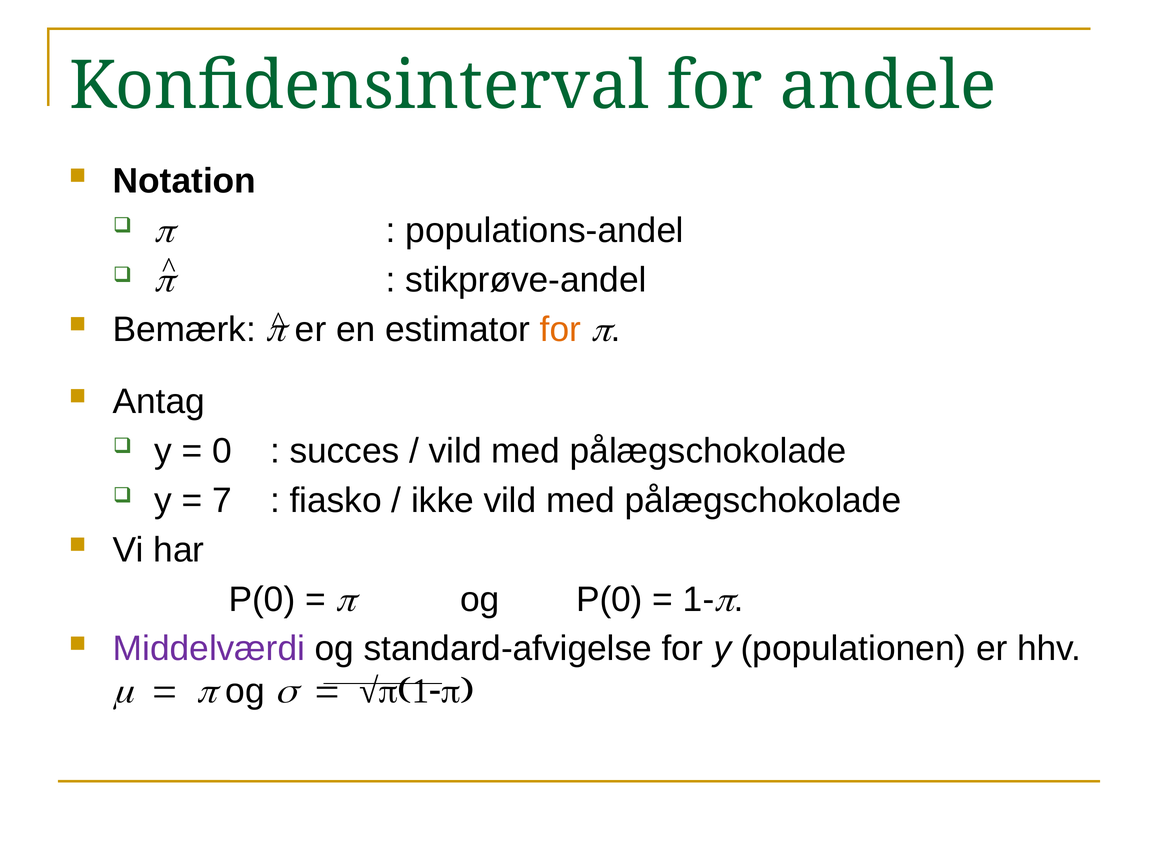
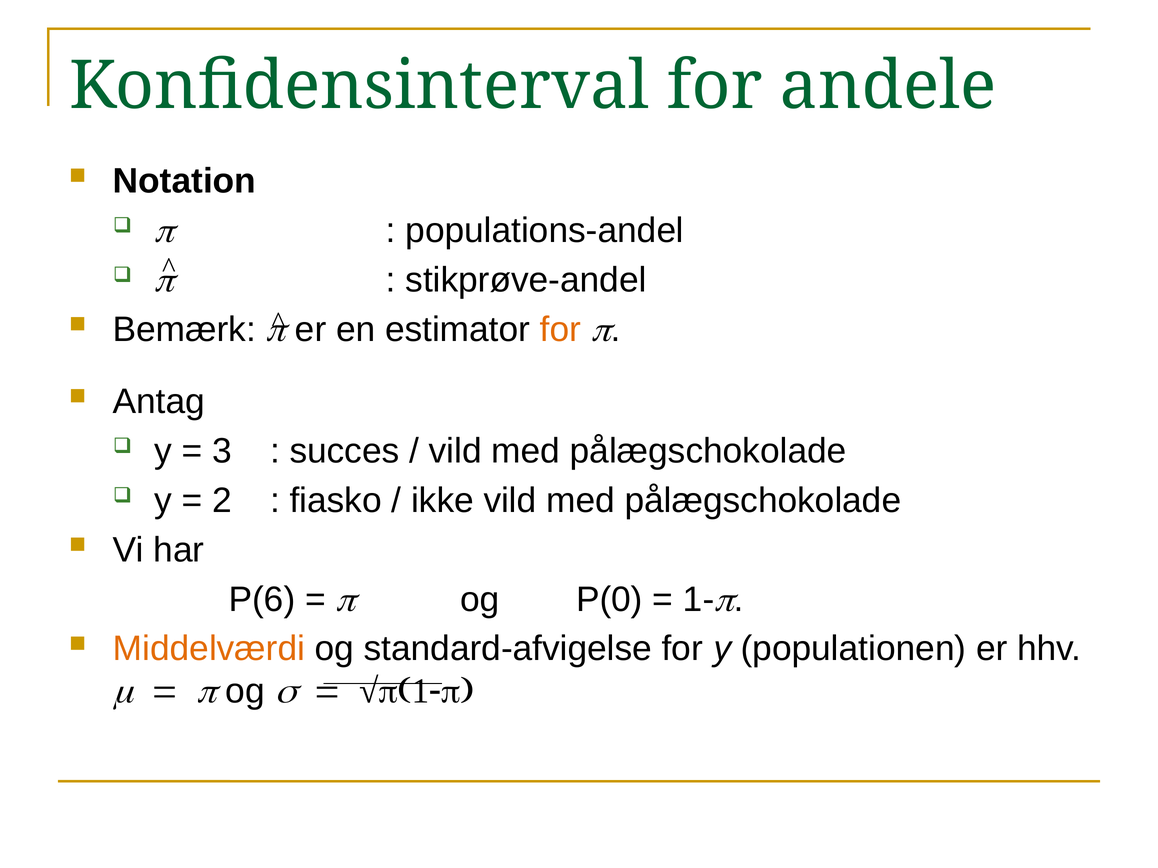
0: 0 -> 3 (222, 451)
7: 7 -> 2 (222, 501)
P(0: P(0 -> P(6 (262, 600)
Middelværdi colour: purple -> orange (209, 649)
